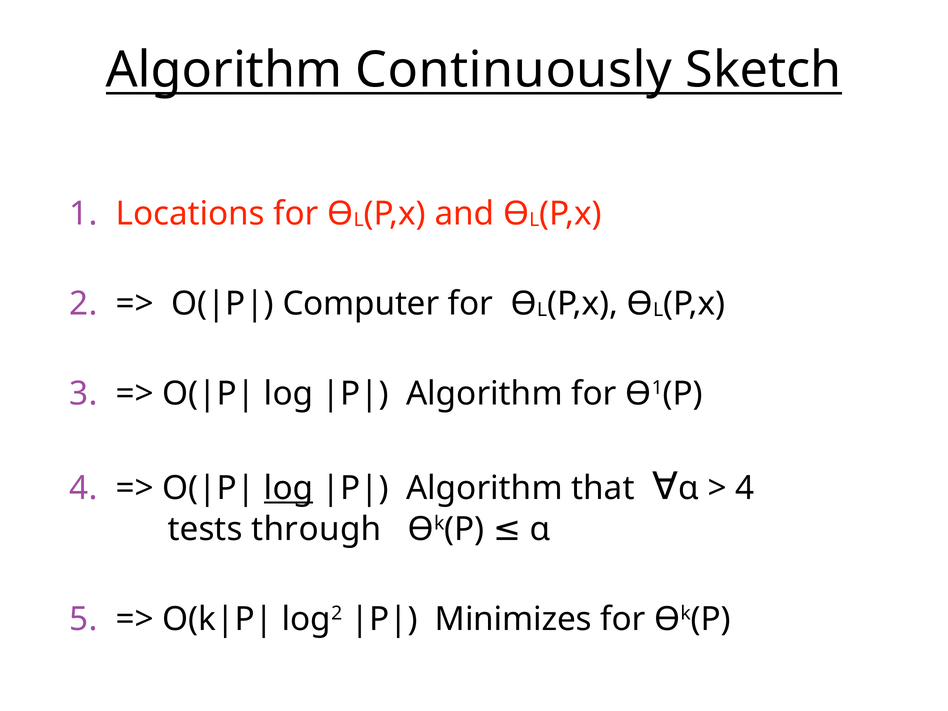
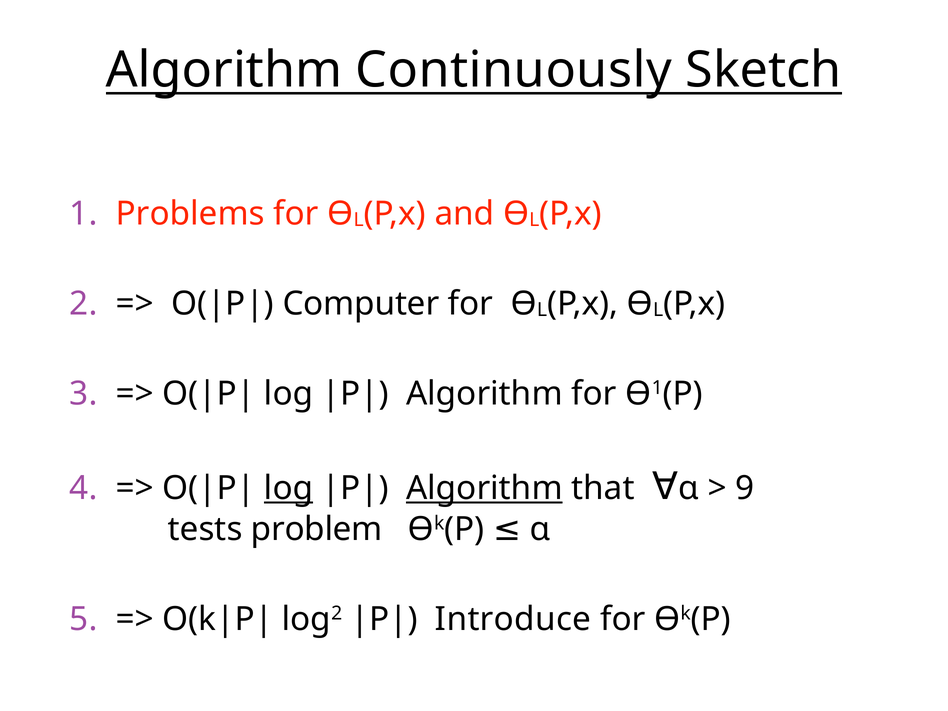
Locations: Locations -> Problems (190, 214)
Algorithm underline: none -> present (484, 488)
4: 4 -> 9 (745, 488)
through: through -> problem (317, 529)
Minimizes: Minimizes -> Introduce (513, 619)
